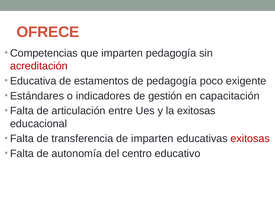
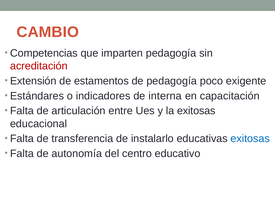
OFRECE: OFRECE -> CAMBIO (48, 32)
Educativa: Educativa -> Extensión (33, 81)
gestión: gestión -> interna (165, 96)
de imparten: imparten -> instalarlo (152, 139)
exitosas colour: red -> blue (250, 139)
